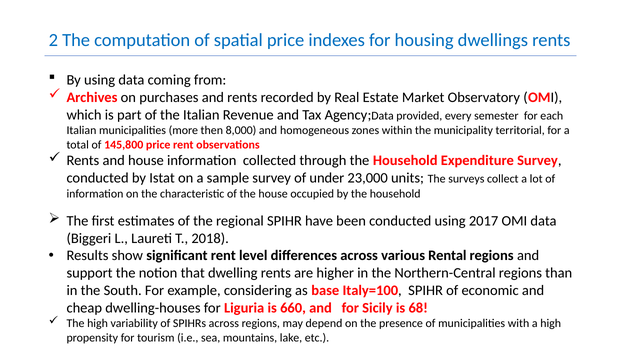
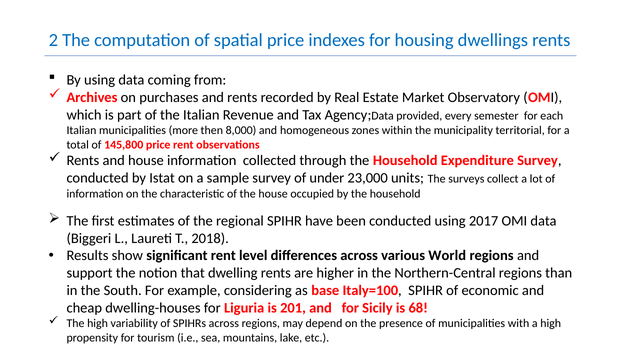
Rental: Rental -> World (447, 256)
660: 660 -> 201 (293, 308)
